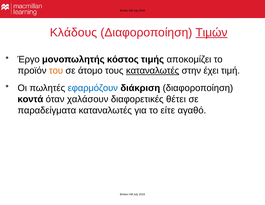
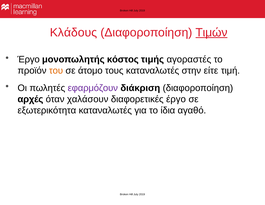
αποκομίζει: αποκομίζει -> αγοραστές (189, 59)
καταναλωτές underline: present -> none (153, 71)
έχει: έχει -> είτε (211, 71)
εφαρμόζουν colour: blue -> purple (93, 88)
κοντά: κοντά -> αρχές (30, 99)
διαφορετικές θέτει: θέτει -> έργο (176, 99)
παραδείγματα: παραδείγματα -> εξωτερικότητα (47, 110)
είτε: είτε -> ίδια (168, 110)
